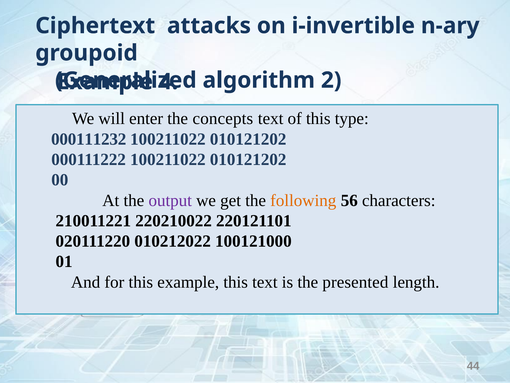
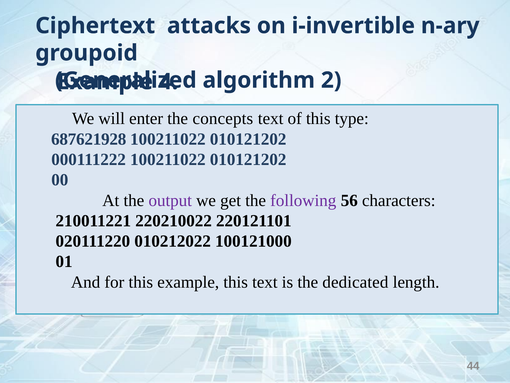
000111232: 000111232 -> 687621928 (89, 139)
following colour: orange -> purple (303, 200)
presented: presented -> dedicated (355, 282)
